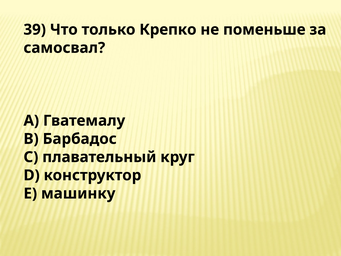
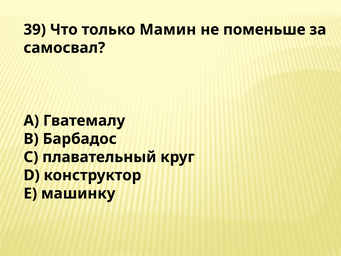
Крепко: Крепко -> Мамин (168, 30)
